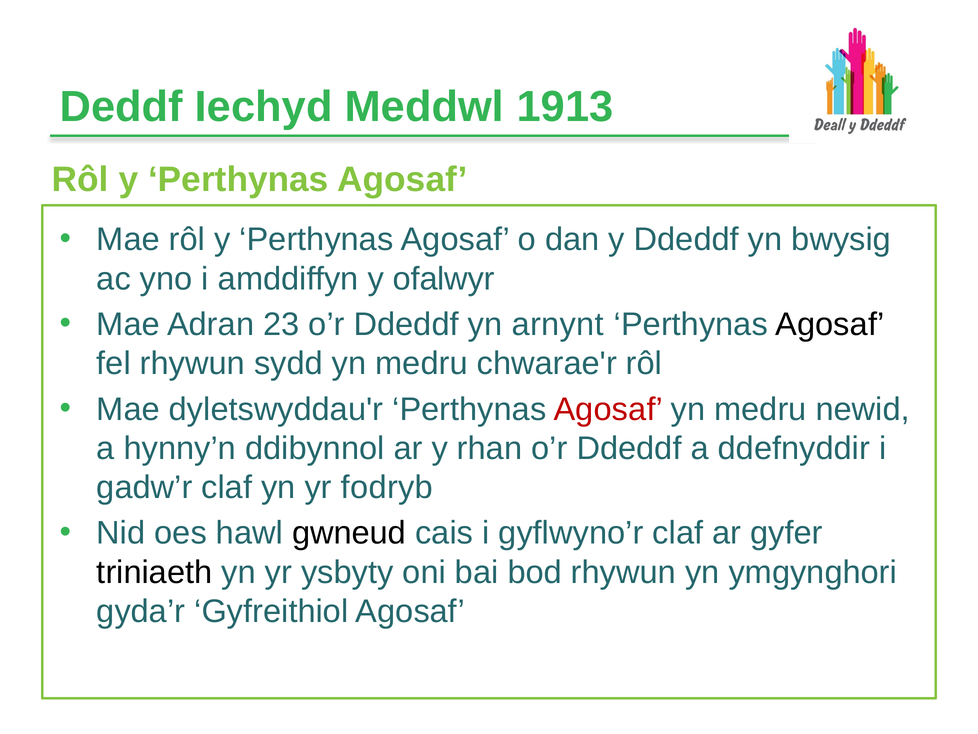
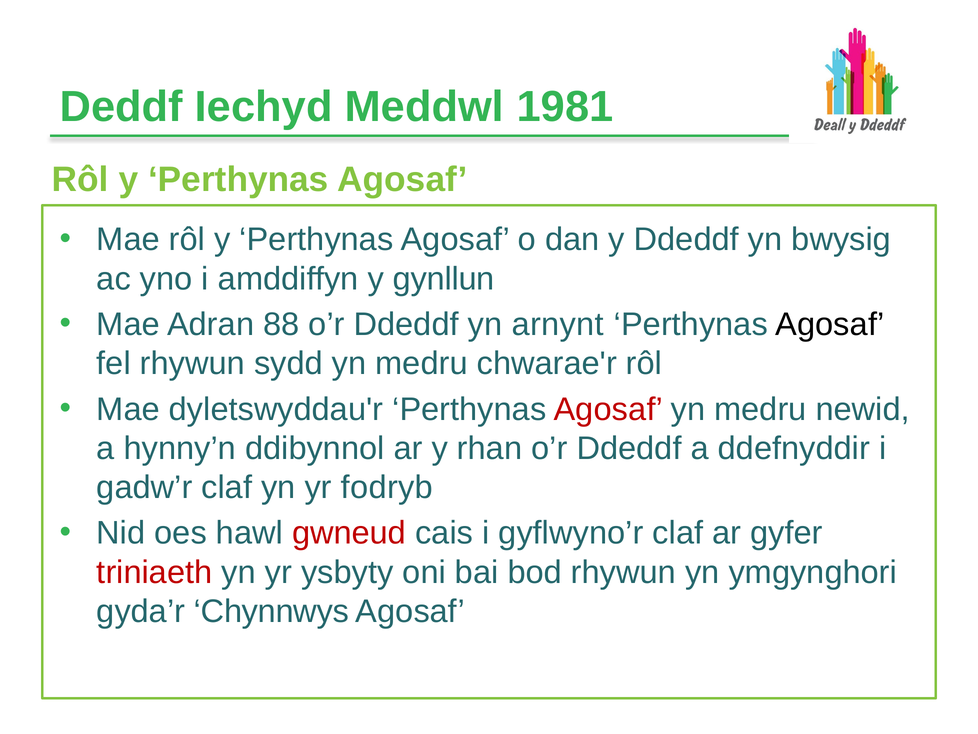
1913: 1913 -> 1981 (565, 107)
ofalwyr: ofalwyr -> gynllun (444, 279)
23: 23 -> 88 (281, 324)
gwneud colour: black -> red (349, 533)
triniaeth colour: black -> red (154, 572)
Gyfreithiol: Gyfreithiol -> Chynnwys (271, 611)
